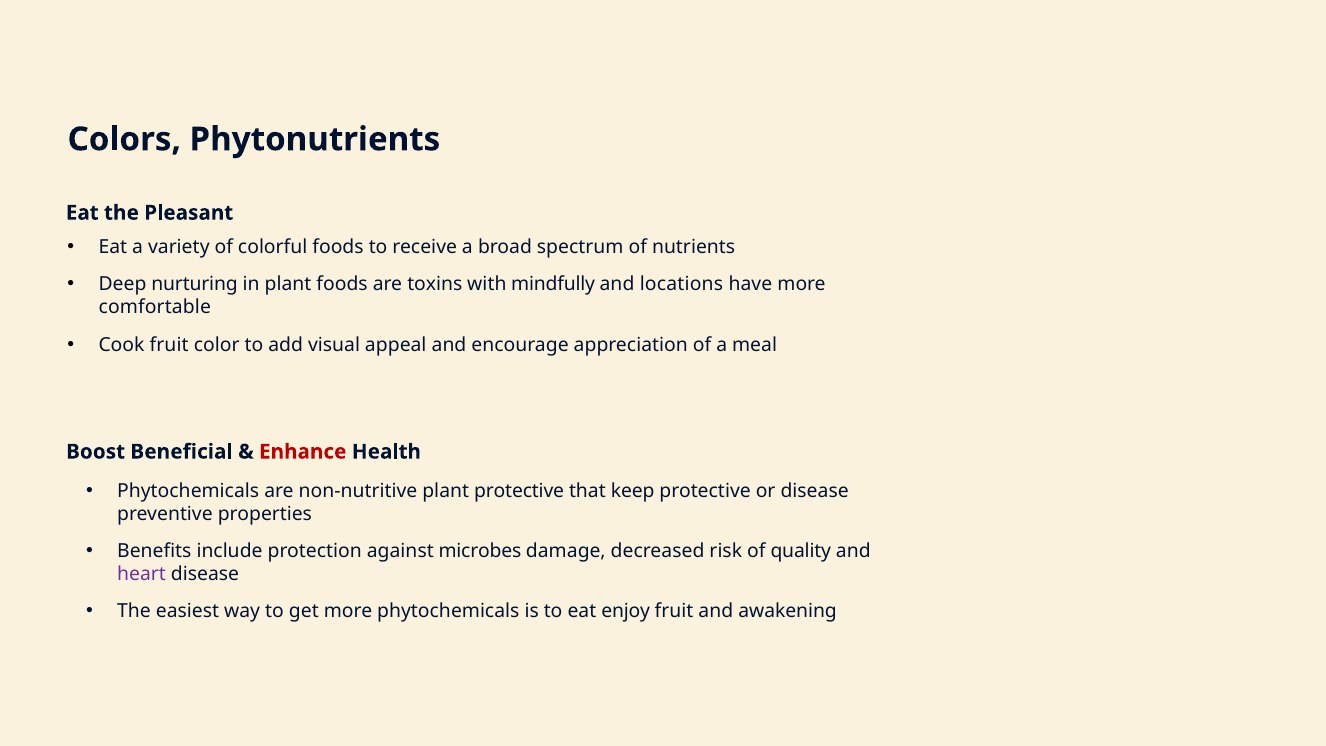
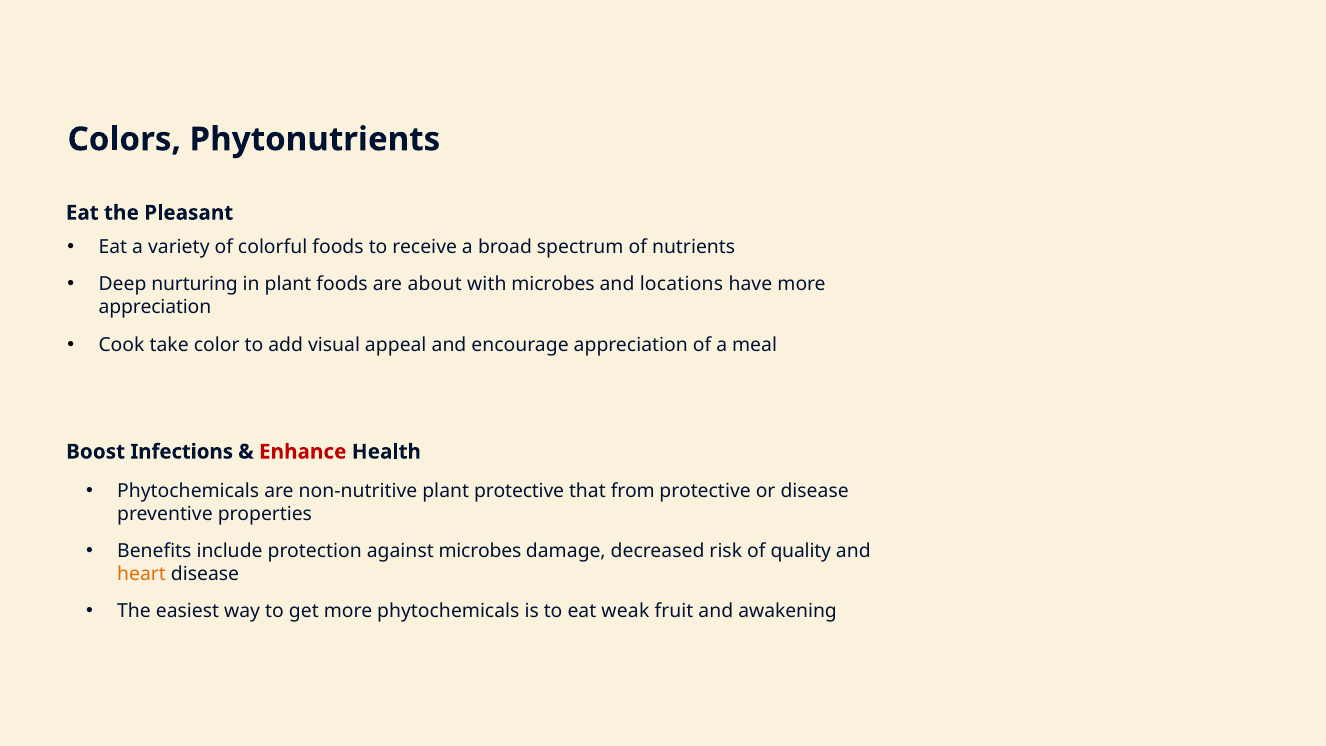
toxins: toxins -> about (435, 284)
with mindfully: mindfully -> microbes (553, 284)
comfortable: comfortable -> appreciation (155, 308)
Cook fruit: fruit -> take (169, 345)
Beneficial: Beneficial -> Infections (182, 452)
keep: keep -> from (633, 491)
heart colour: purple -> orange (142, 574)
enjoy: enjoy -> weak (625, 611)
